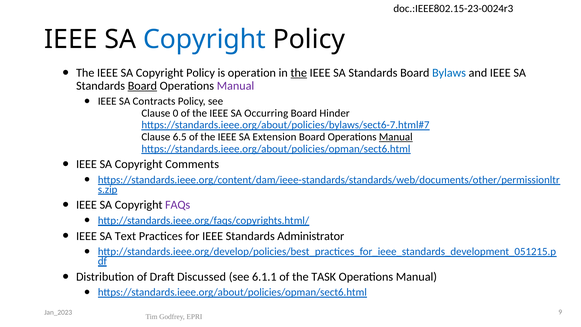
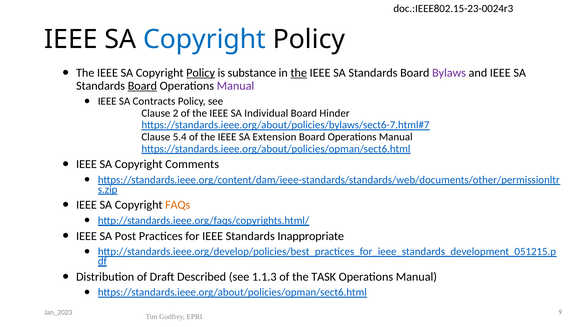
Policy underline: none -> present (201, 73)
operation: operation -> substance (252, 73)
Bylaws colour: blue -> purple (449, 73)
0: 0 -> 2 (176, 113)
Occurring: Occurring -> Individual (266, 113)
6.5: 6.5 -> 5.4 (180, 137)
Manual underline: present -> none (396, 137)
FAQs colour: purple -> orange (178, 205)
Text: Text -> Post (125, 236)
Administrator: Administrator -> Inappropriate (311, 236)
Discussed: Discussed -> Described (202, 277)
6.1.1: 6.1.1 -> 1.1.3 (264, 277)
